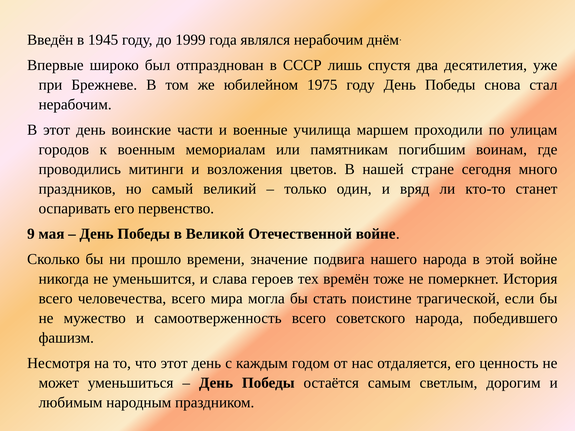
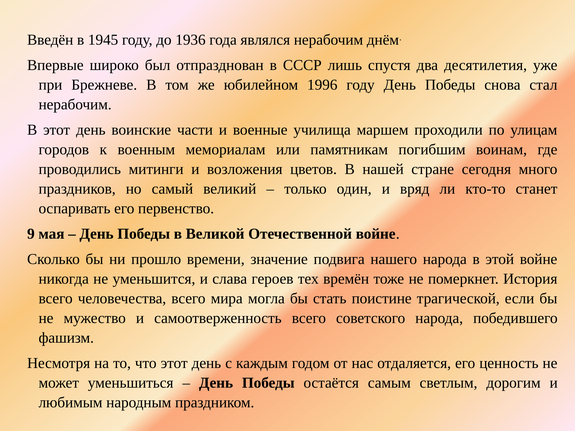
1999: 1999 -> 1936 (190, 40)
1975: 1975 -> 1996 (322, 85)
